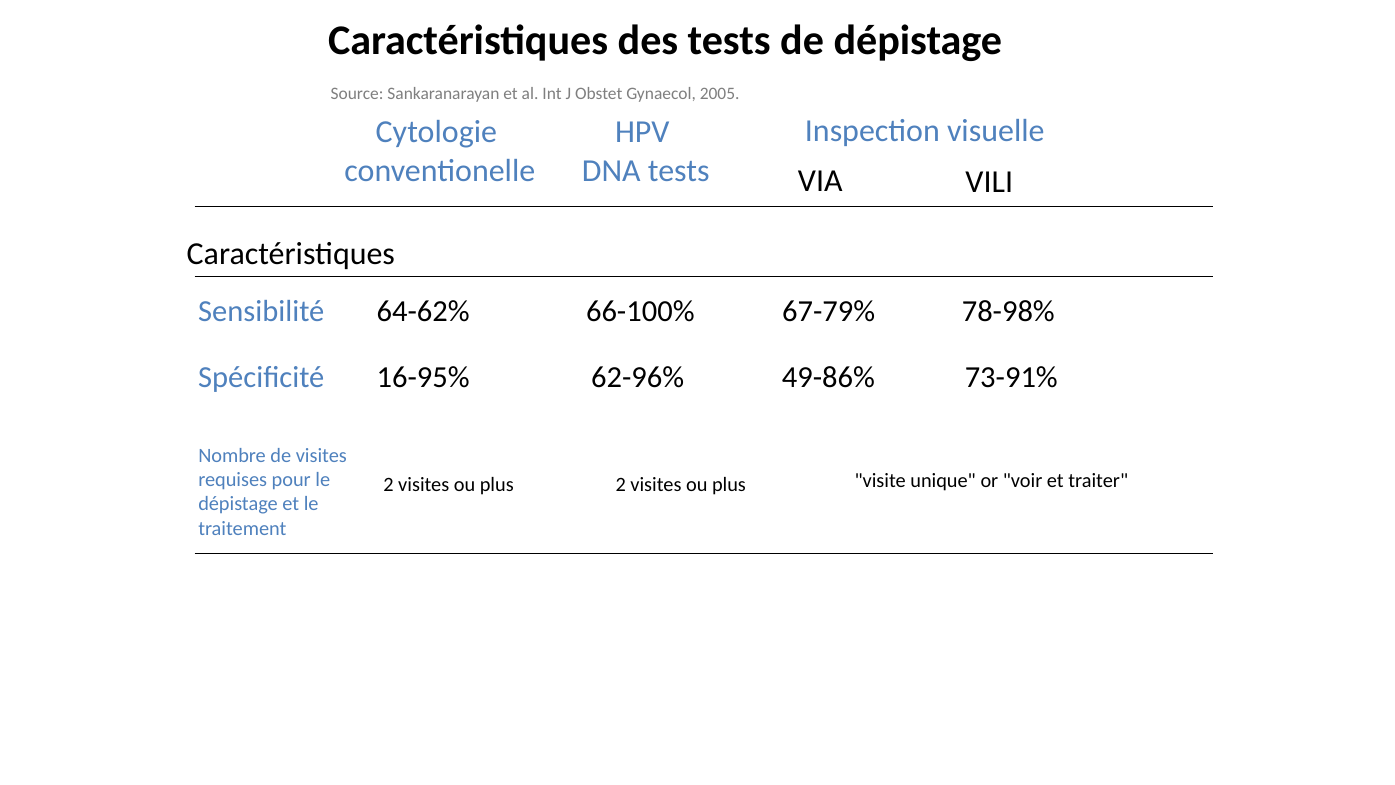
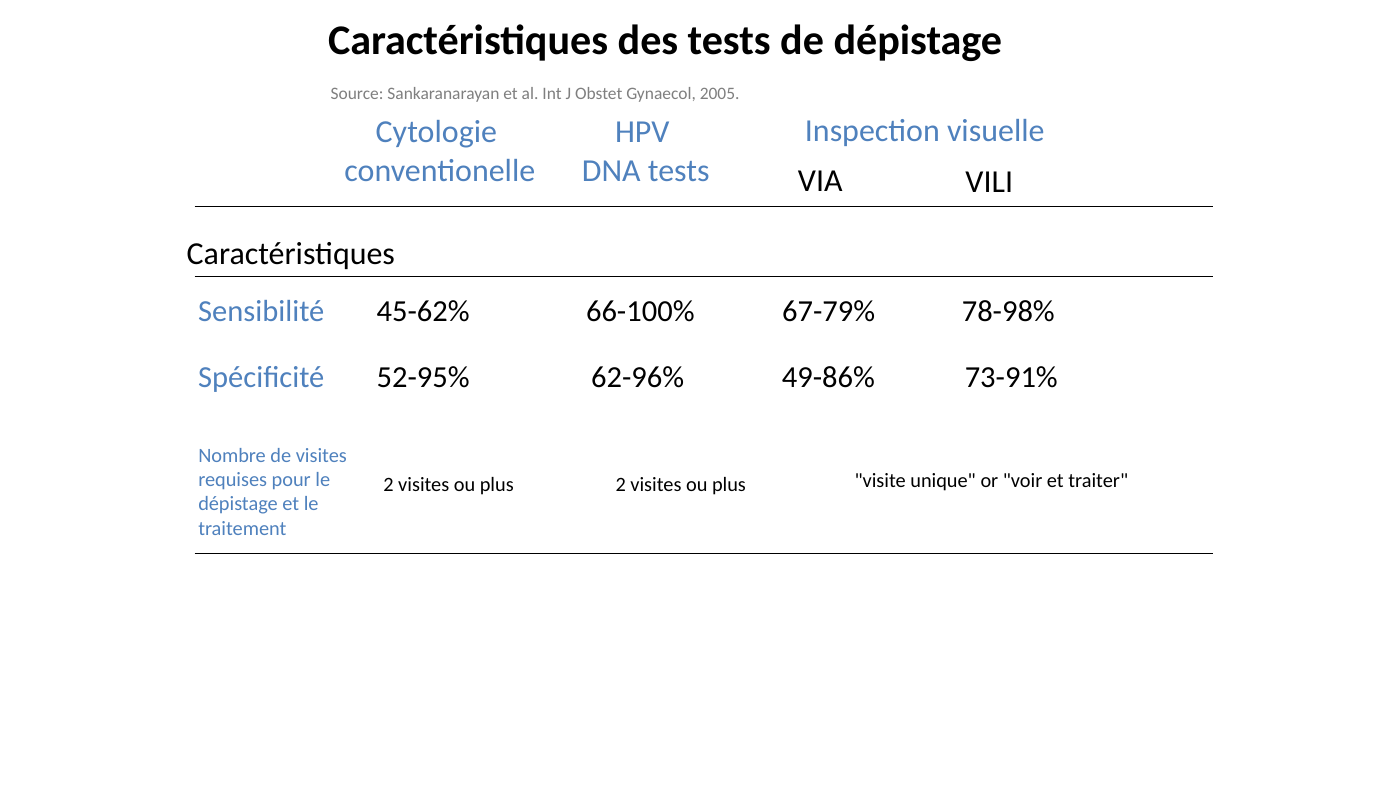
64-62%: 64-62% -> 45-62% (423, 312)
16-95%: 16-95% -> 52-95% (423, 377)
